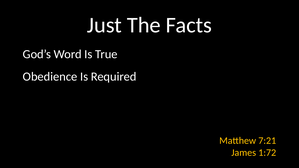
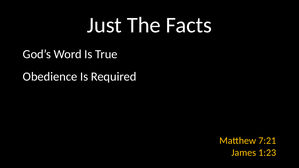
1:72: 1:72 -> 1:23 (267, 153)
